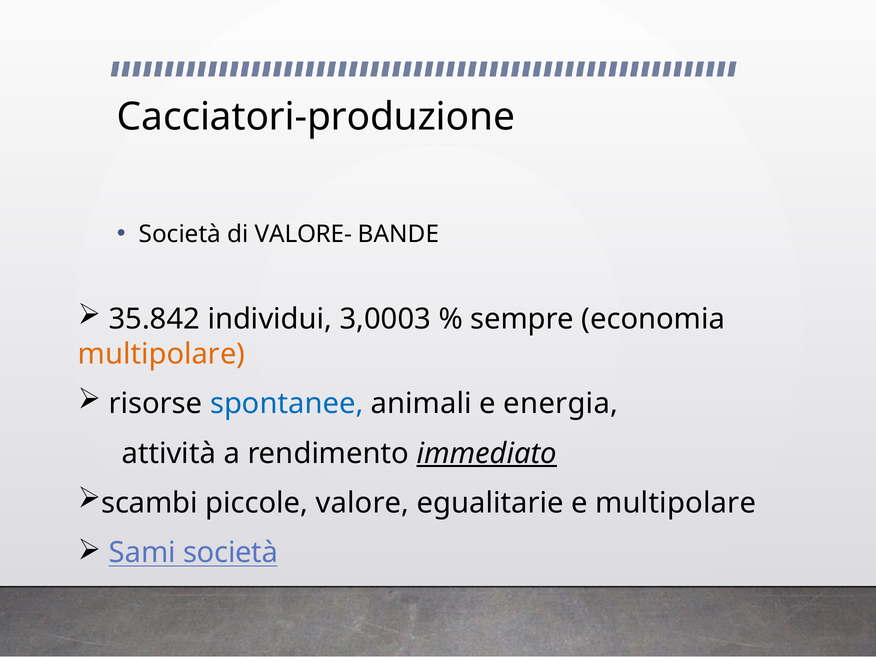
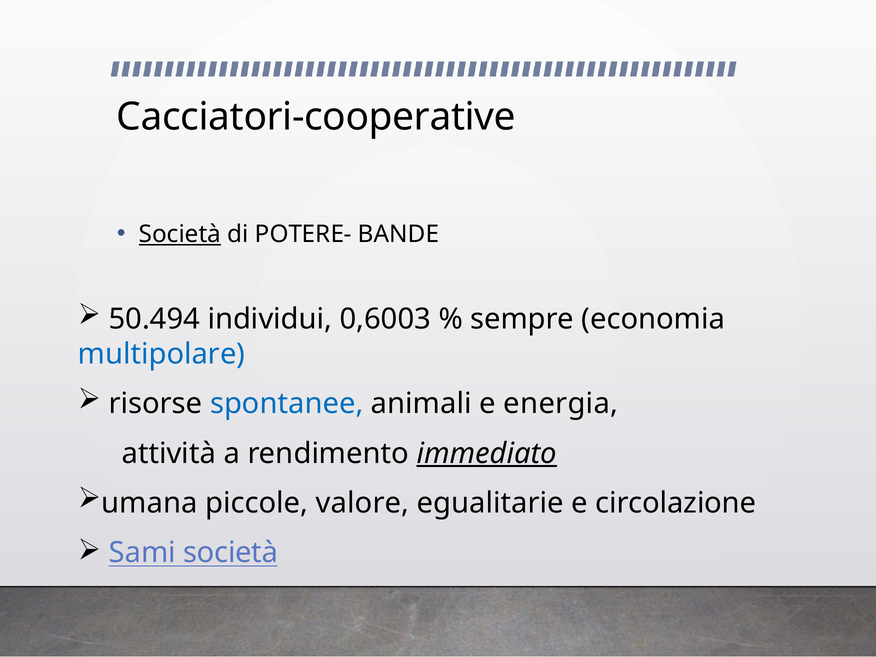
Cacciatori-produzione: Cacciatori-produzione -> Cacciatori-cooperative (316, 117)
Società underline: none -> present (180, 234)
VALORE-: VALORE- -> POTERE- (303, 234)
35.842: 35.842 -> 50.494 (154, 319)
3,0003: 3,0003 -> 0,6003 (385, 319)
multipolare colour: orange -> blue (162, 354)
scambi: scambi -> umana (149, 503)
e multipolare: multipolare -> circolazione (676, 503)
